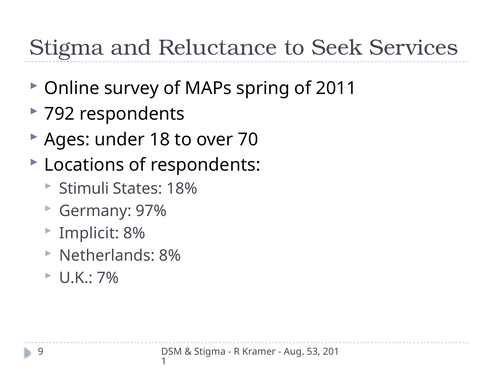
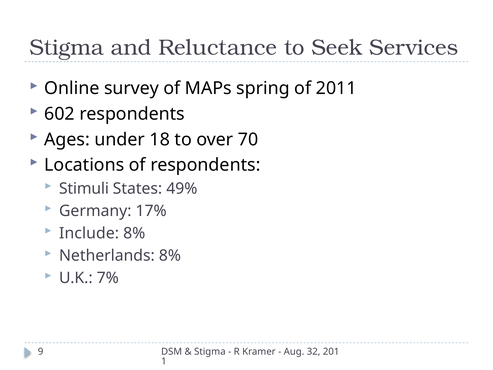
792: 792 -> 602 (60, 114)
18%: 18% -> 49% (182, 188)
97%: 97% -> 17% (151, 211)
Implicit: Implicit -> Include (89, 233)
53: 53 -> 32 (314, 352)
